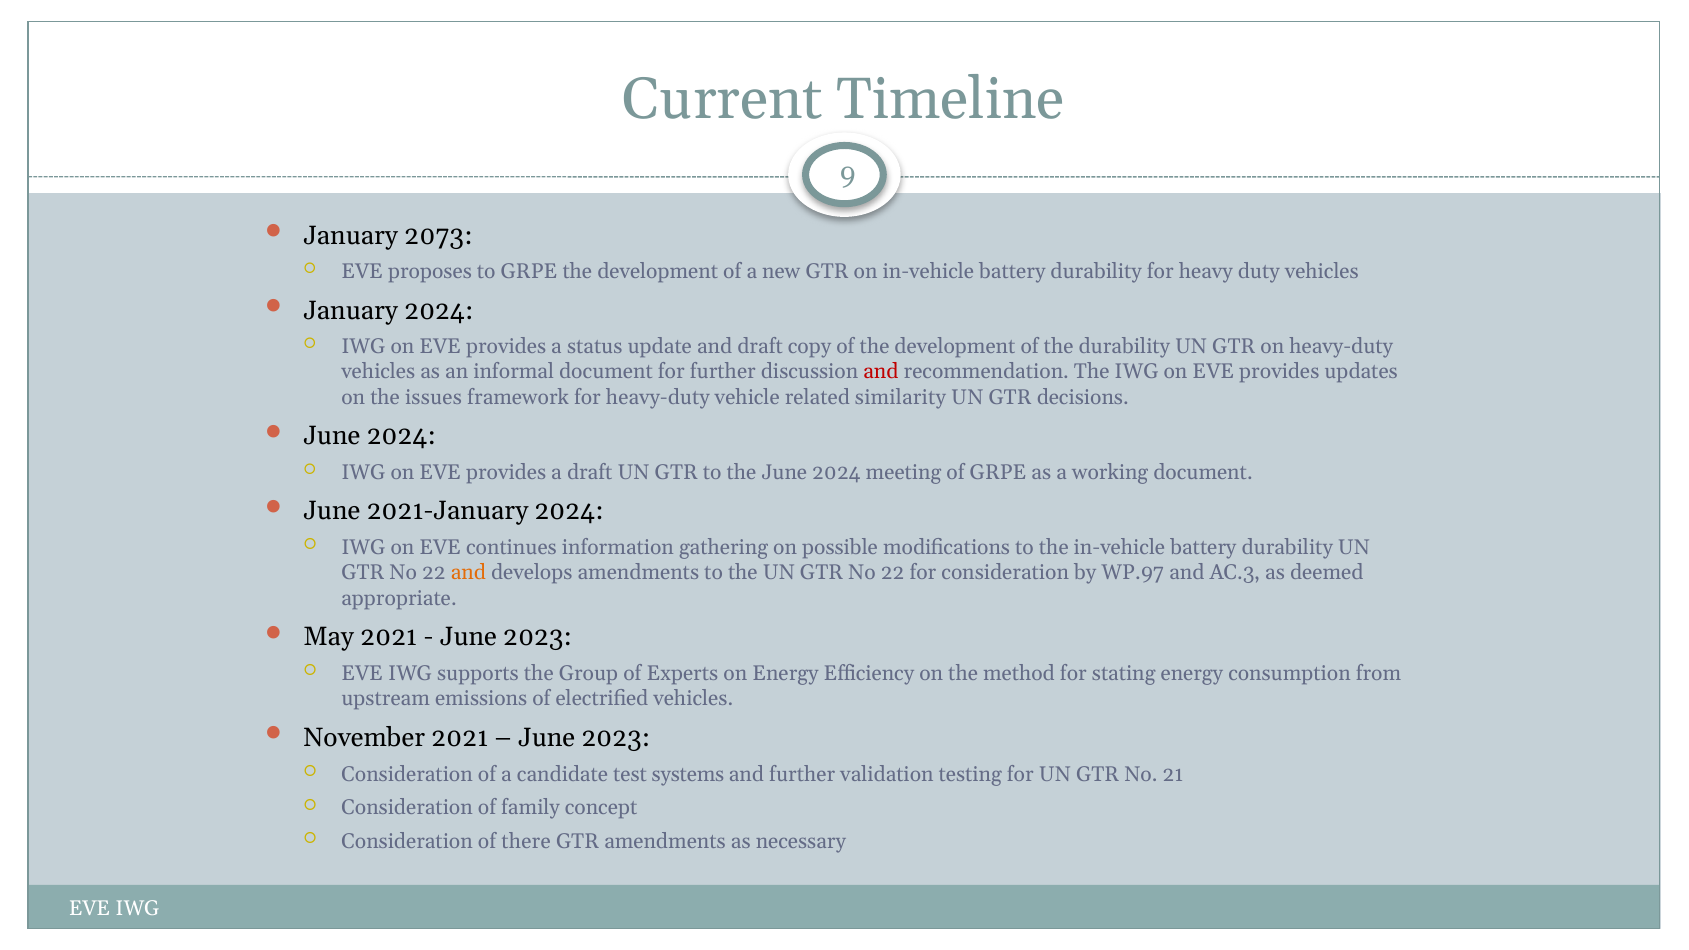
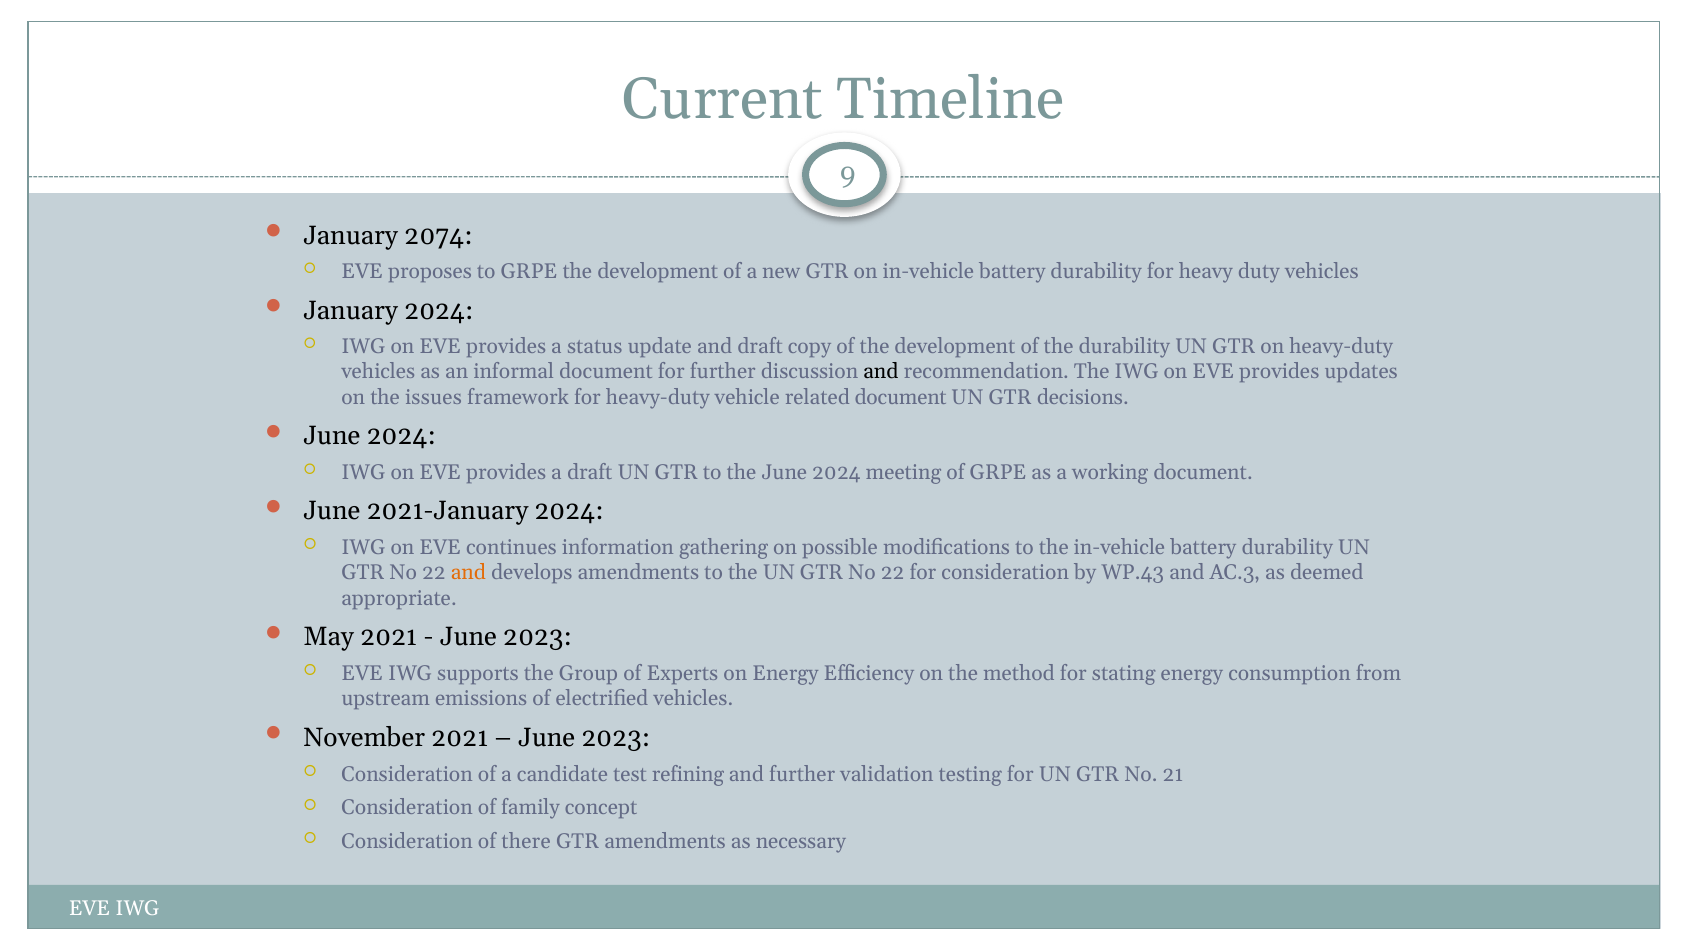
2073: 2073 -> 2074 (438, 235)
and colour: red -> black (881, 372)
related similarity: similarity -> document (901, 397)
WP.97: WP.97 -> WP.43 (1133, 573)
systems: systems -> refining (688, 774)
